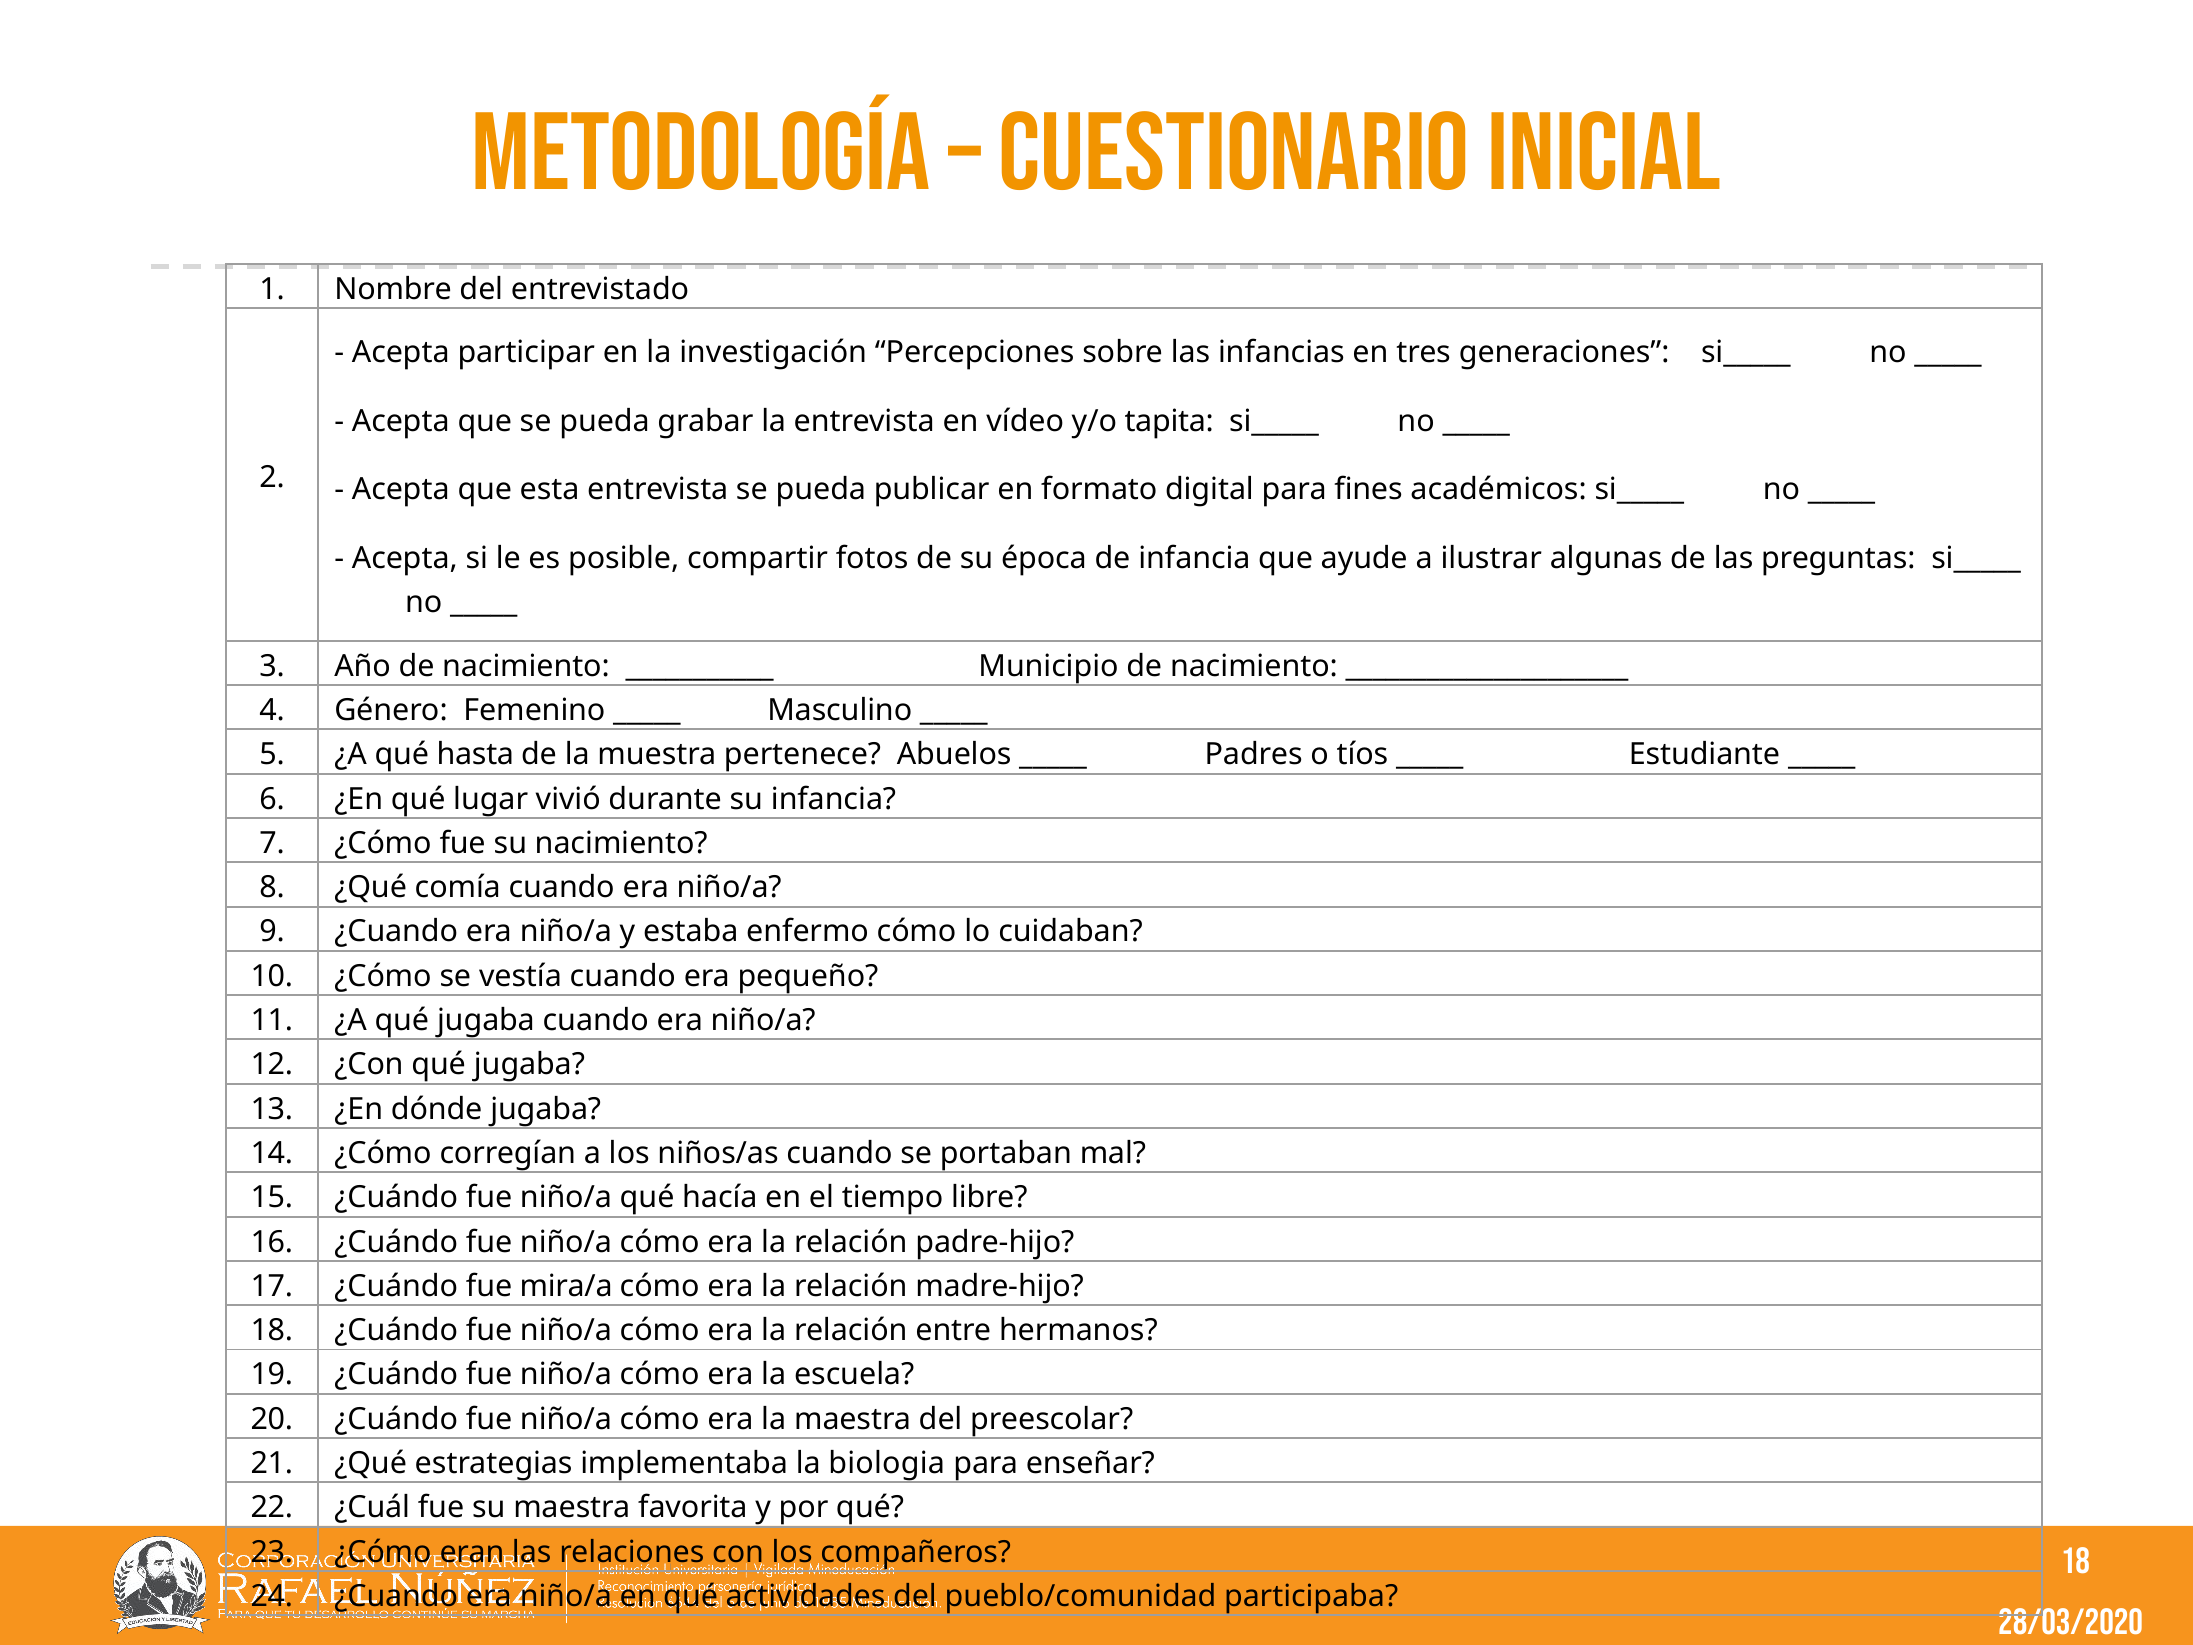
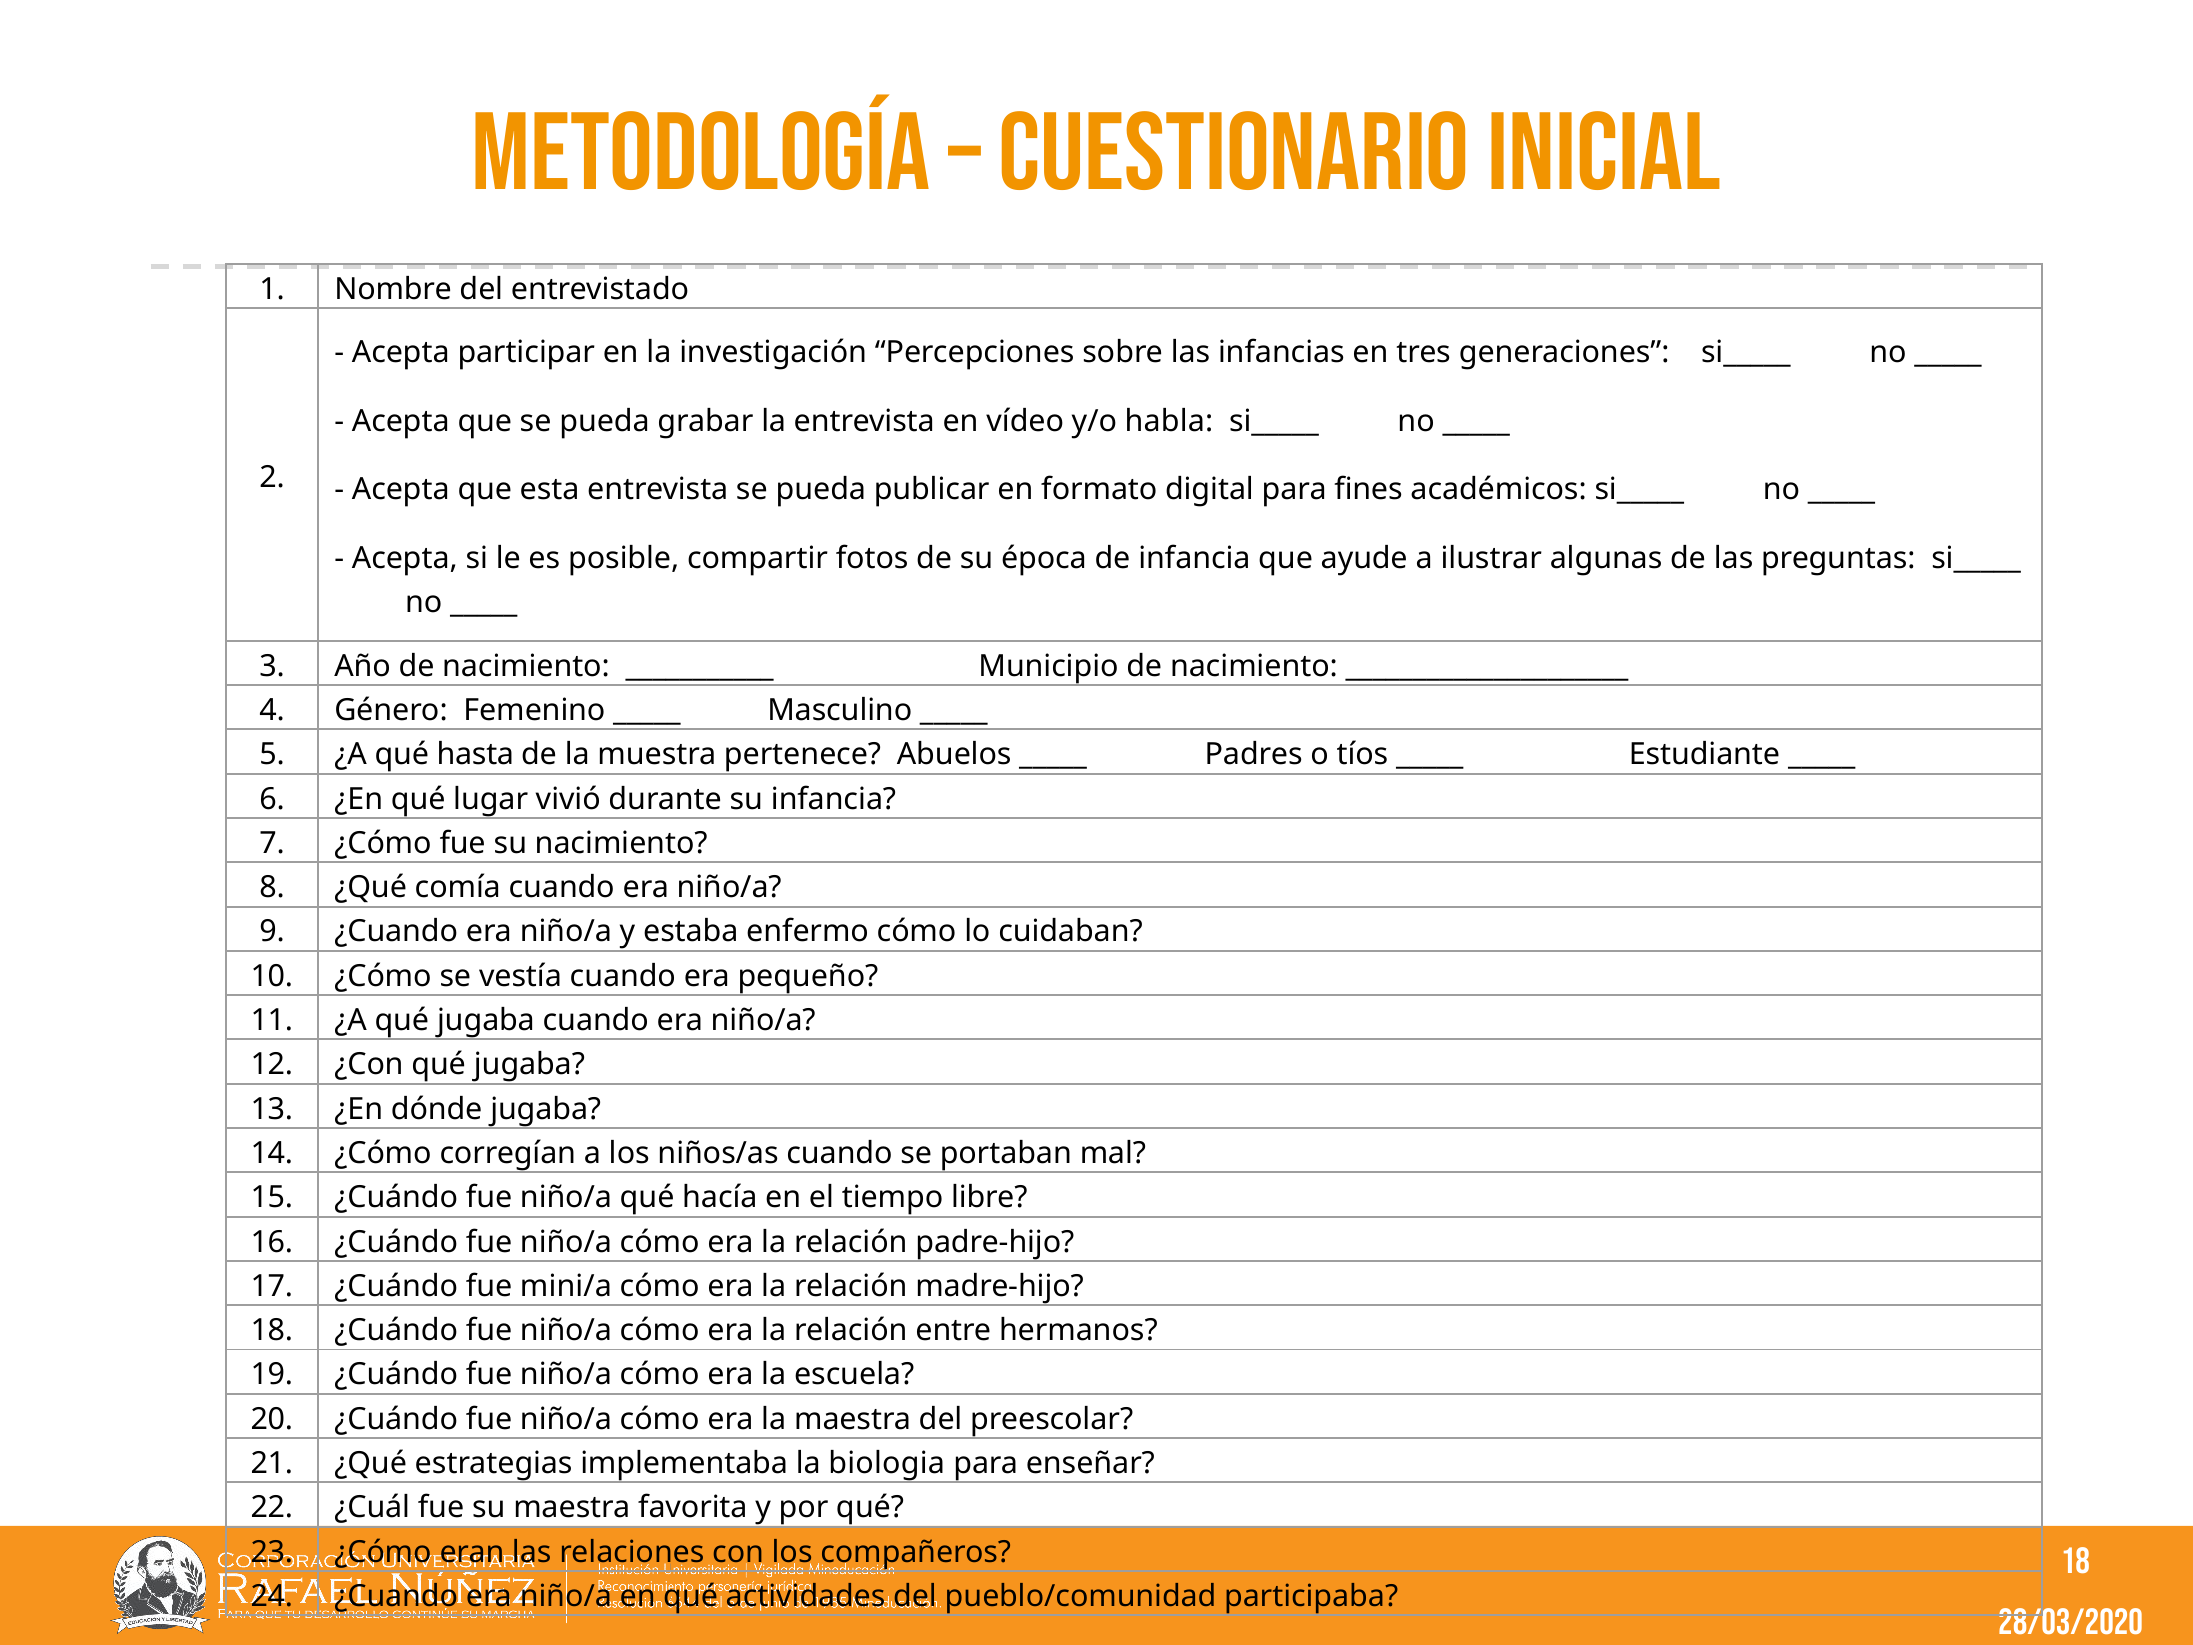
tapita: tapita -> habla (1169, 421)
mira/a: mira/a -> mini/a (566, 1286)
